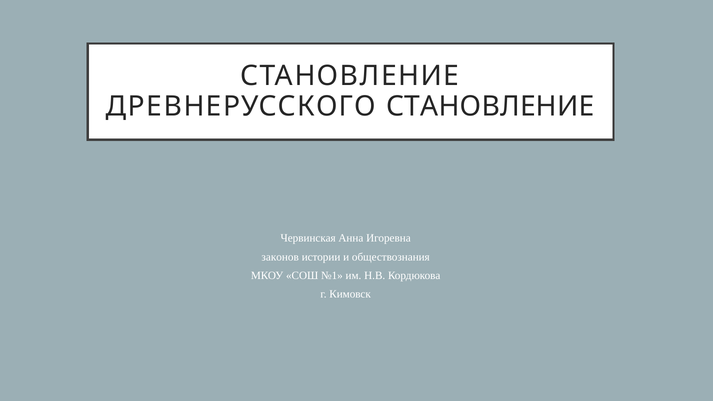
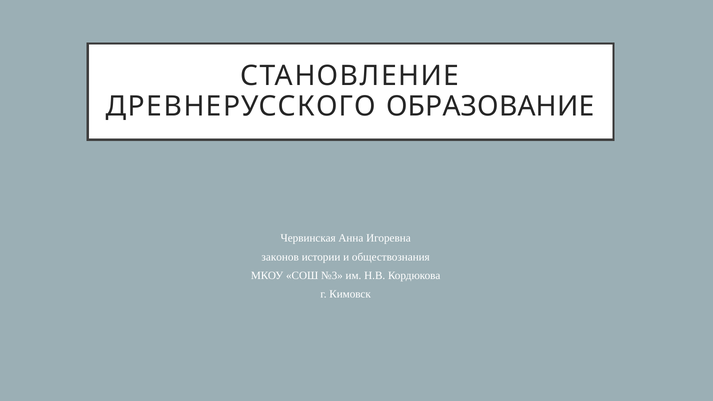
ДРЕВНЕРУССКОГО СТАНОВЛЕНИЕ: СТАНОВЛЕНИЕ -> ОБРАЗОВАНИЕ (490, 107)
№1: №1 -> №3 (332, 276)
